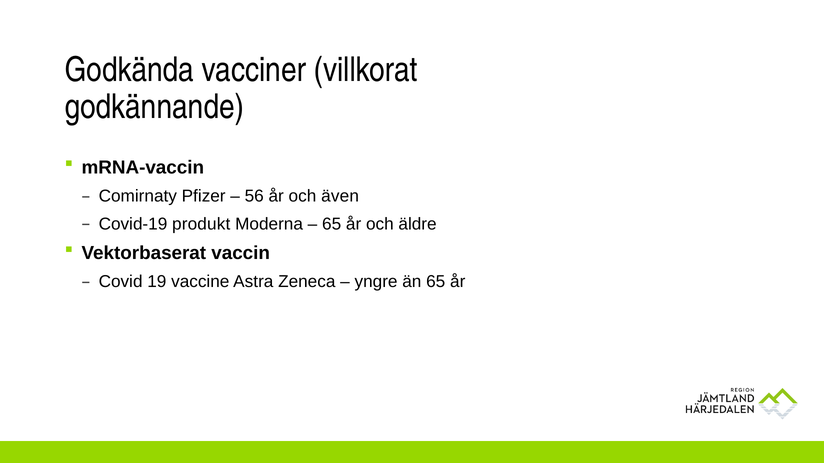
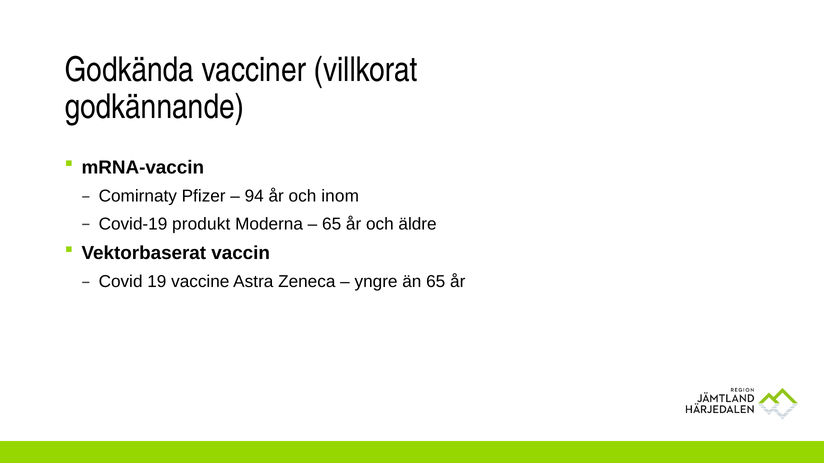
56: 56 -> 94 (254, 196)
även: även -> inom (340, 196)
